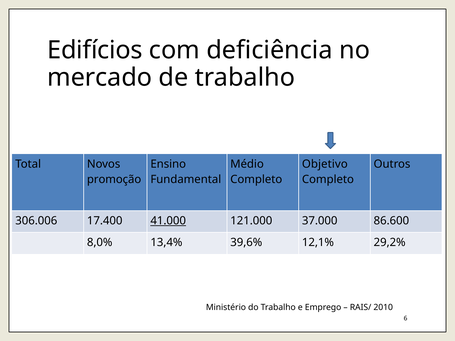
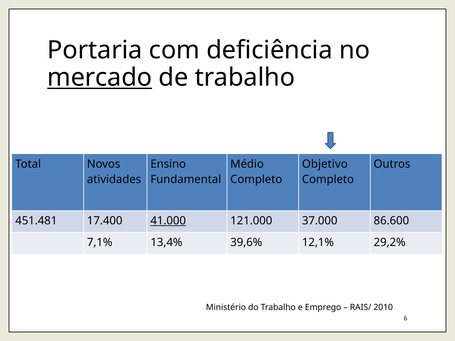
Edifícios: Edifícios -> Portaria (95, 50)
mercado underline: none -> present (100, 78)
promoção: promoção -> atividades (114, 180)
306.006: 306.006 -> 451.481 (36, 221)
8,0%: 8,0% -> 7,1% (100, 243)
